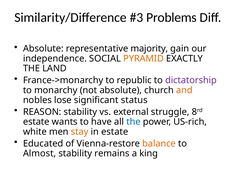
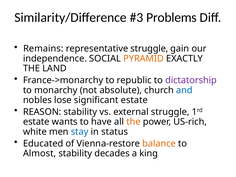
Absolute: Absolute -> Remains (43, 49)
representative majority: majority -> struggle (149, 49)
and colour: orange -> blue (184, 90)
significant status: status -> estate (134, 100)
8: 8 -> 1 (194, 112)
the colour: blue -> orange (133, 122)
stay colour: orange -> blue (80, 132)
in estate: estate -> status (115, 132)
remains: remains -> decades (112, 153)
